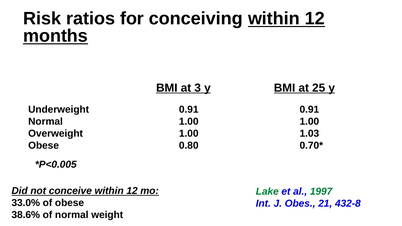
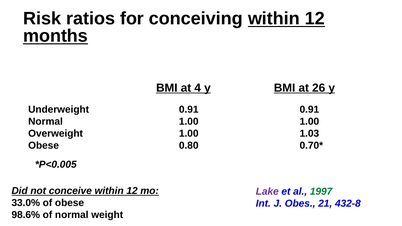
3: 3 -> 4 (198, 88)
25: 25 -> 26 (319, 88)
Lake colour: green -> purple (267, 192)
38.6%: 38.6% -> 98.6% (26, 215)
